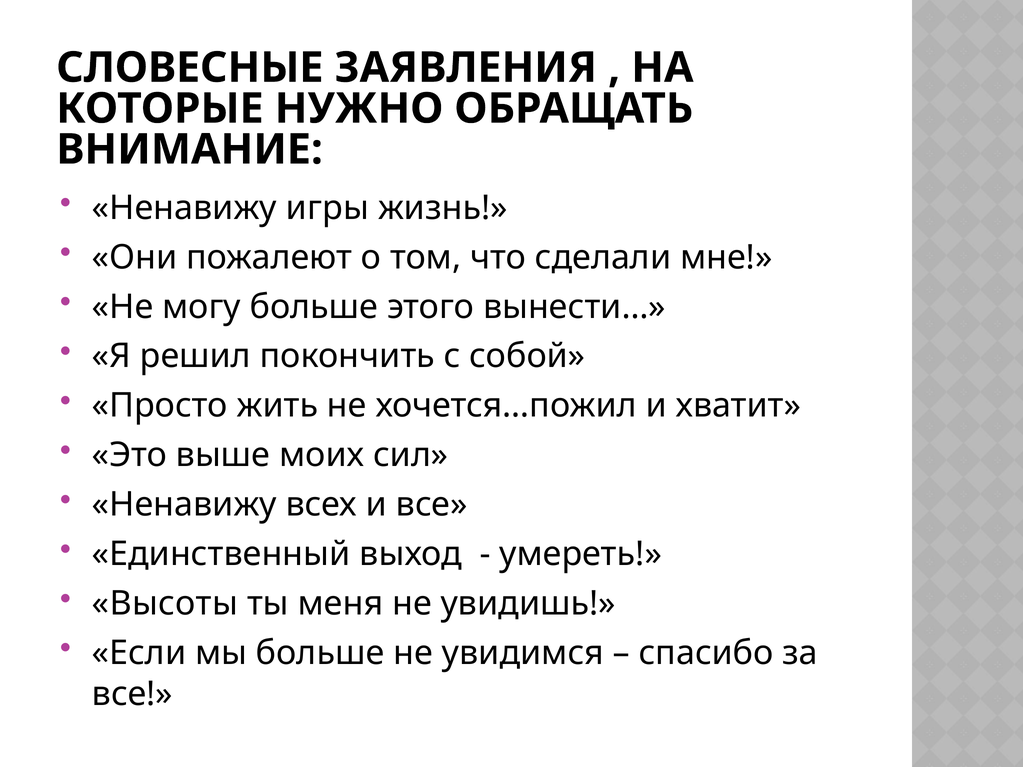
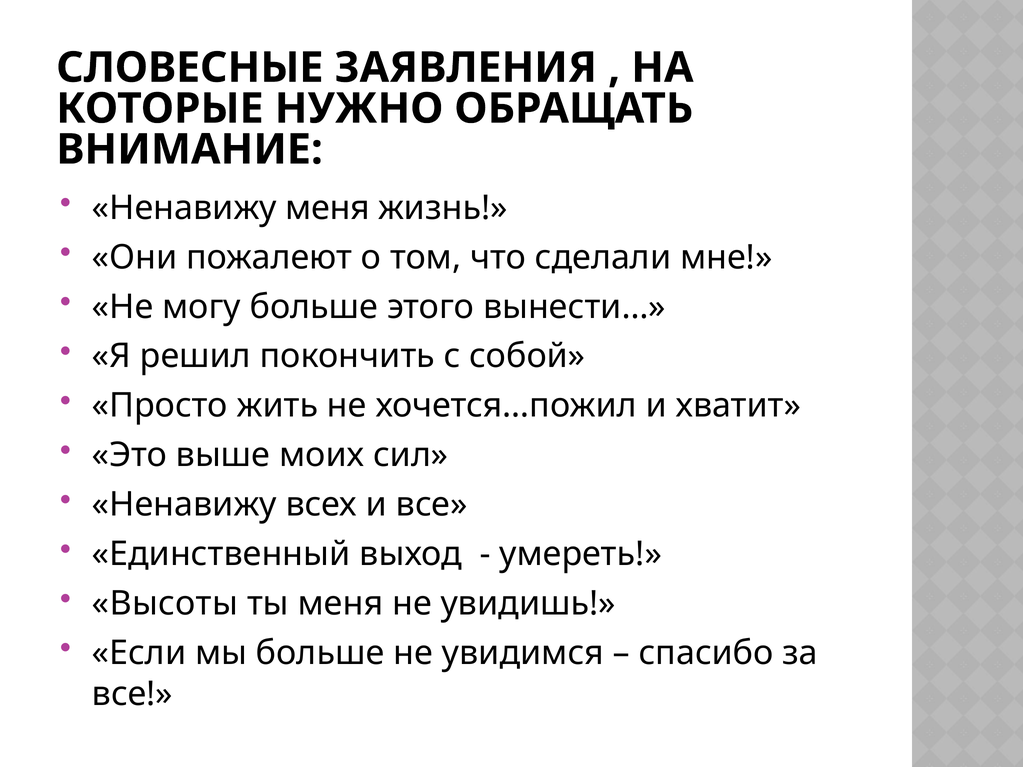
Ненавижу игры: игры -> меня (328, 208)
